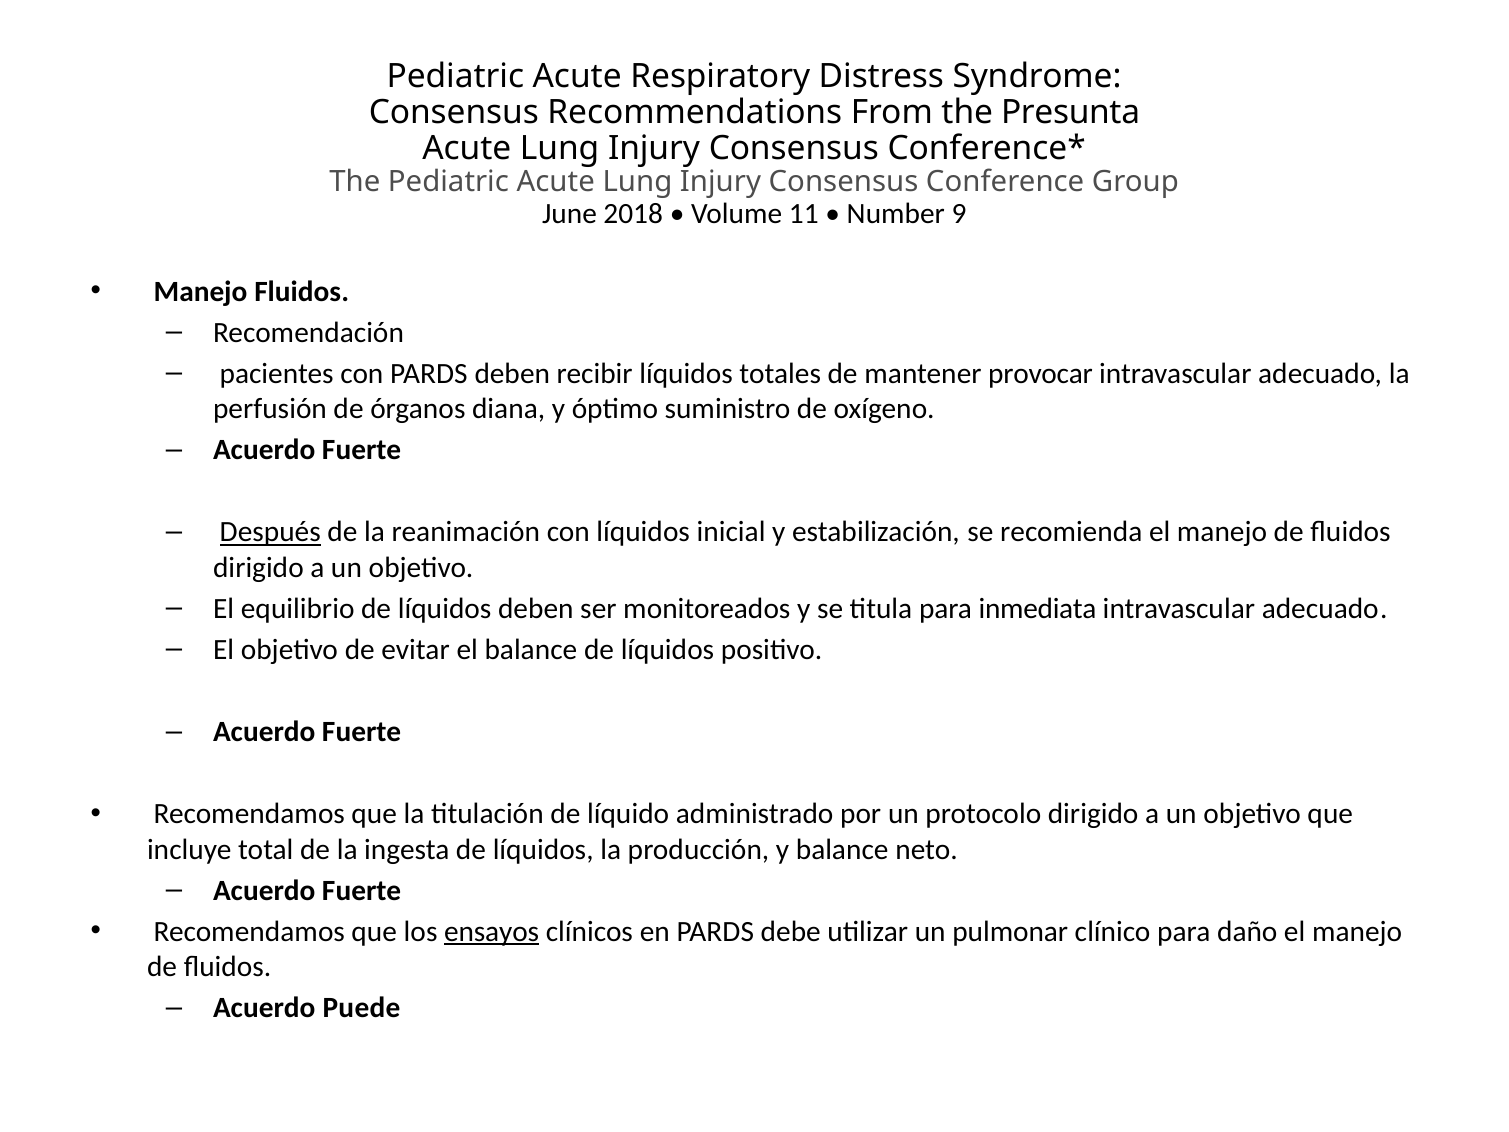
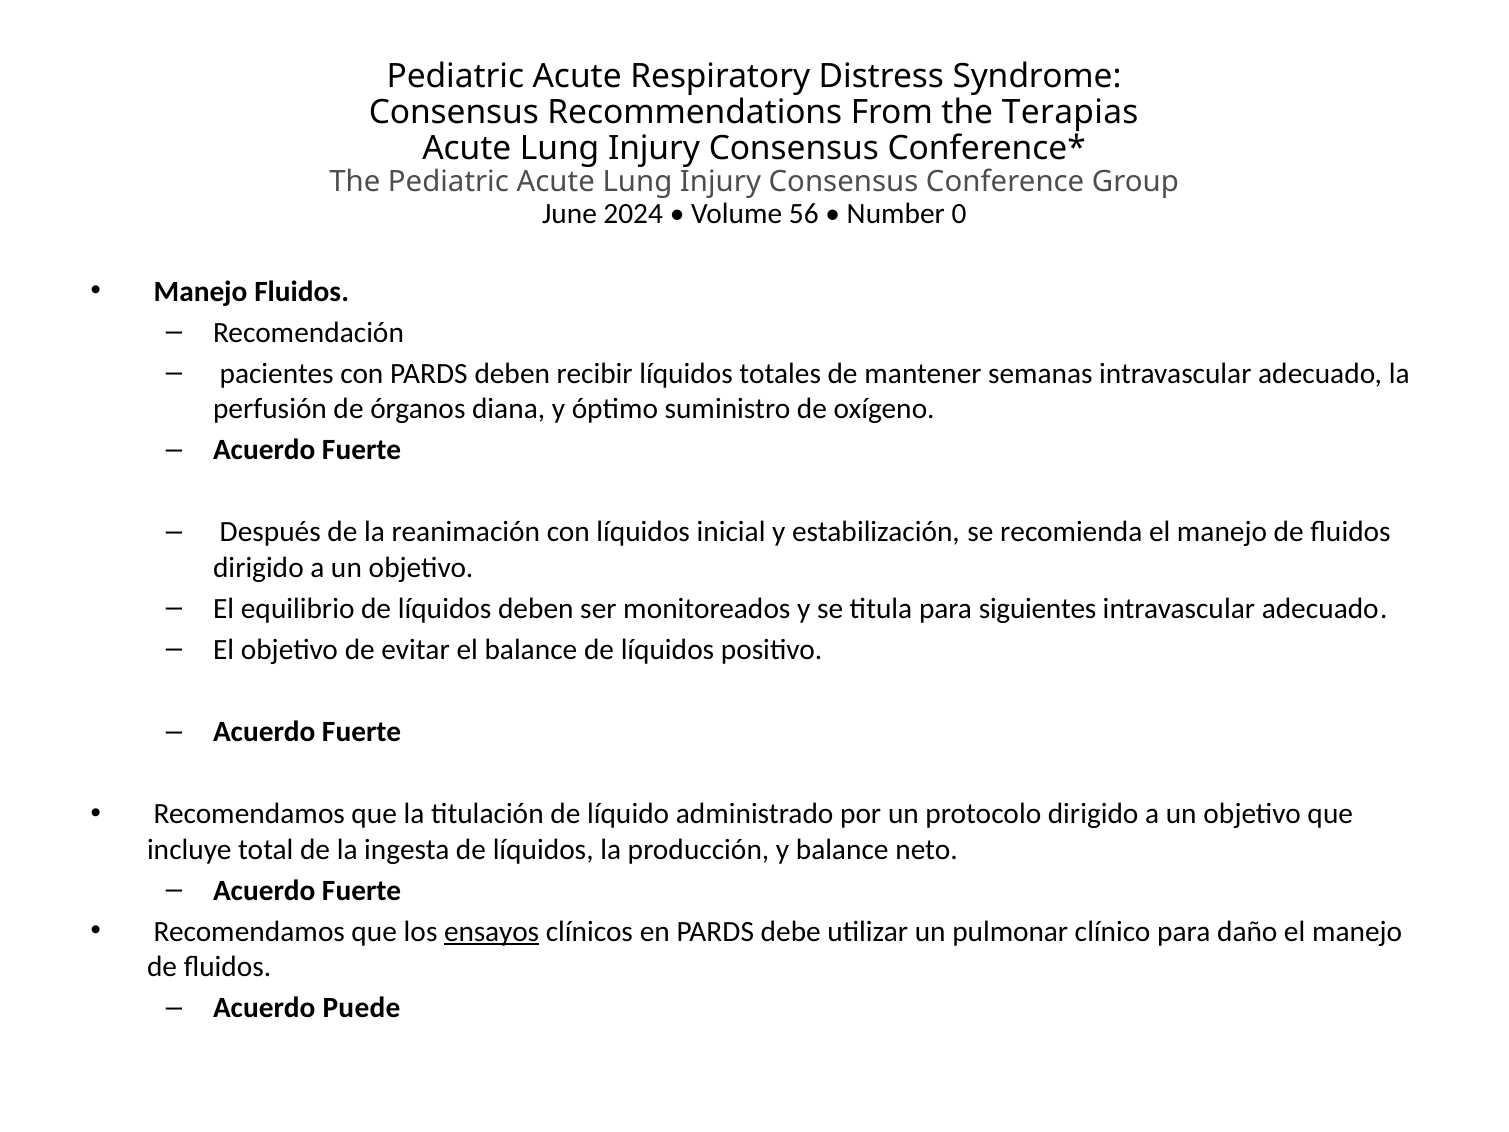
Presunta: Presunta -> Terapias (1070, 112)
2018: 2018 -> 2024 (633, 214)
11: 11 -> 56 (804, 214)
9: 9 -> 0 (959, 214)
provocar: provocar -> semanas (1040, 374)
Después underline: present -> none (270, 532)
inmediata: inmediata -> siguientes (1038, 608)
